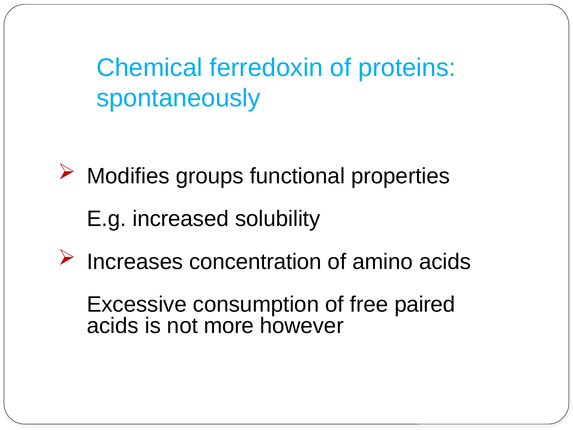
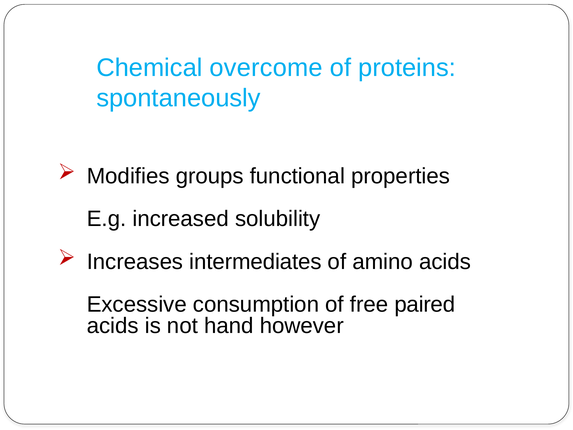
ferredoxin: ferredoxin -> overcome (266, 68)
concentration: concentration -> intermediates (255, 262)
more: more -> hand (229, 326)
